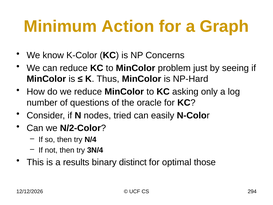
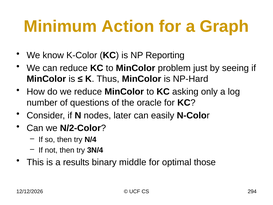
Concerns: Concerns -> Reporting (165, 55)
tried: tried -> later (122, 115)
distinct: distinct -> middle (133, 162)
